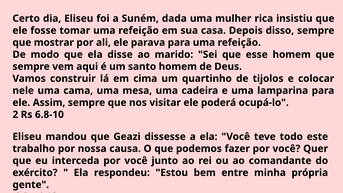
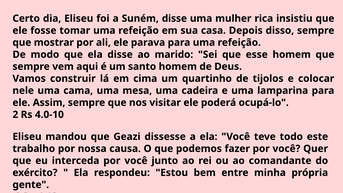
Suném dada: dada -> disse (174, 18)
6.8-10: 6.8-10 -> 4.0-10 (49, 115)
